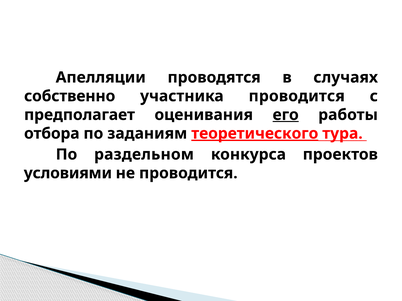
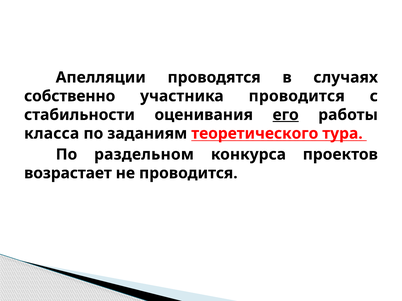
предполагает: предполагает -> стабильности (79, 115)
отбора: отбора -> класса (52, 134)
теоретического underline: present -> none (255, 134)
условиями: условиями -> возрастает (68, 173)
